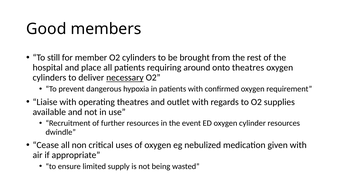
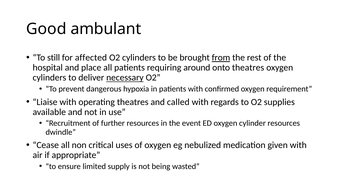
members: members -> ambulant (106, 29)
member: member -> affected (91, 58)
from underline: none -> present (221, 58)
outlet: outlet -> called (178, 102)
